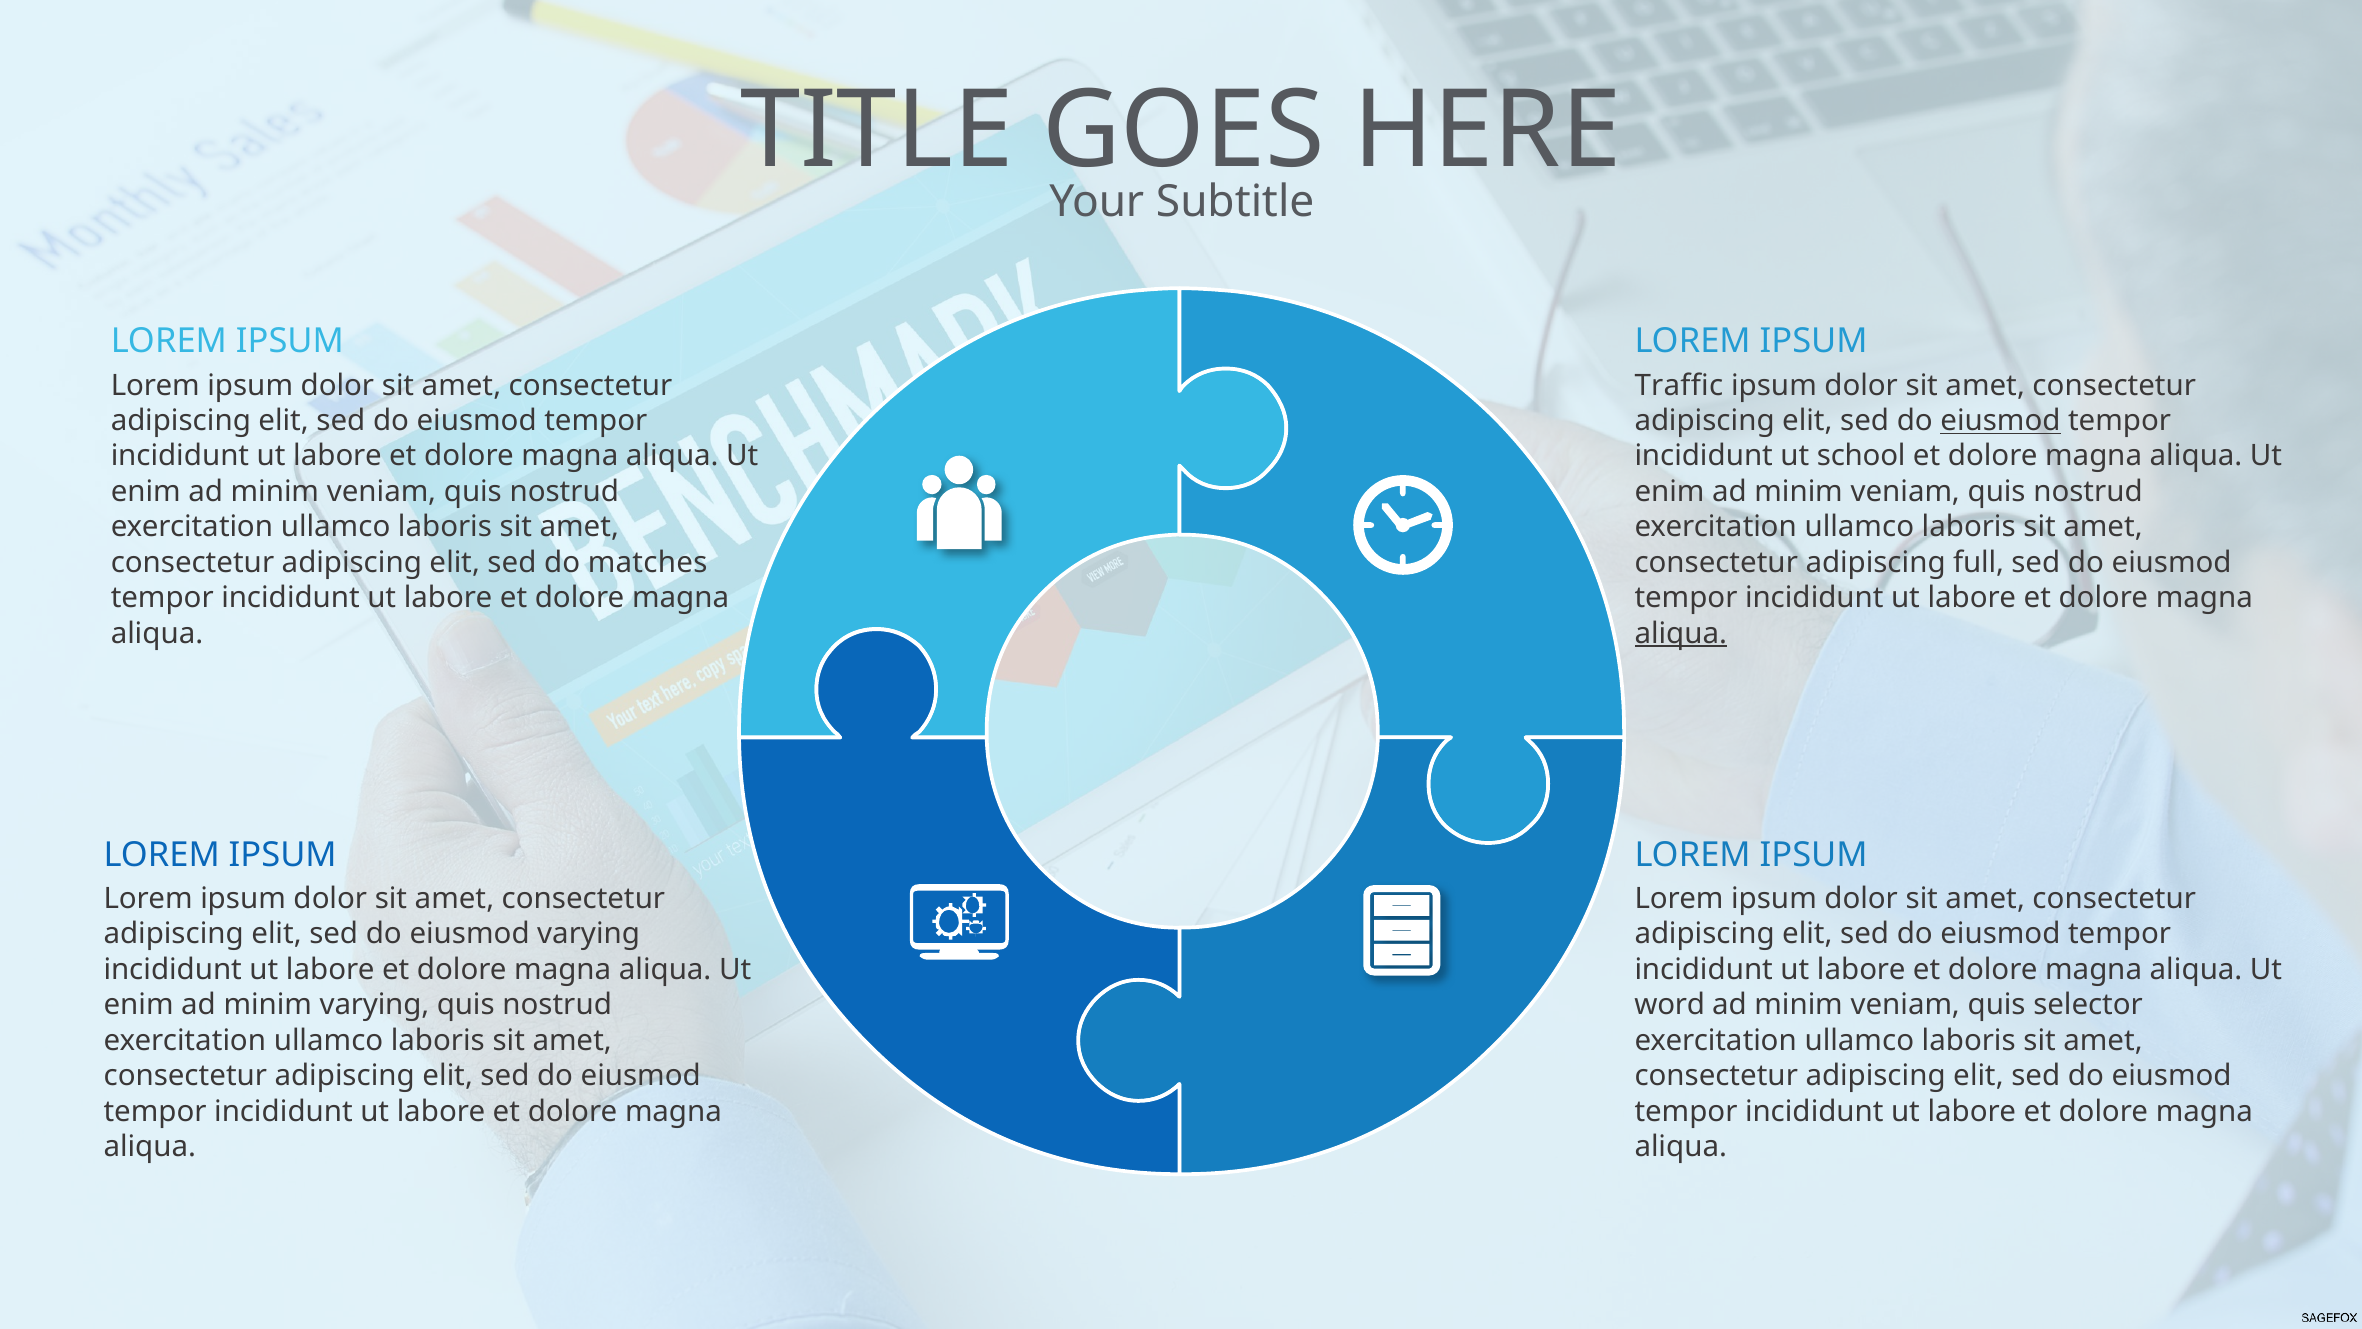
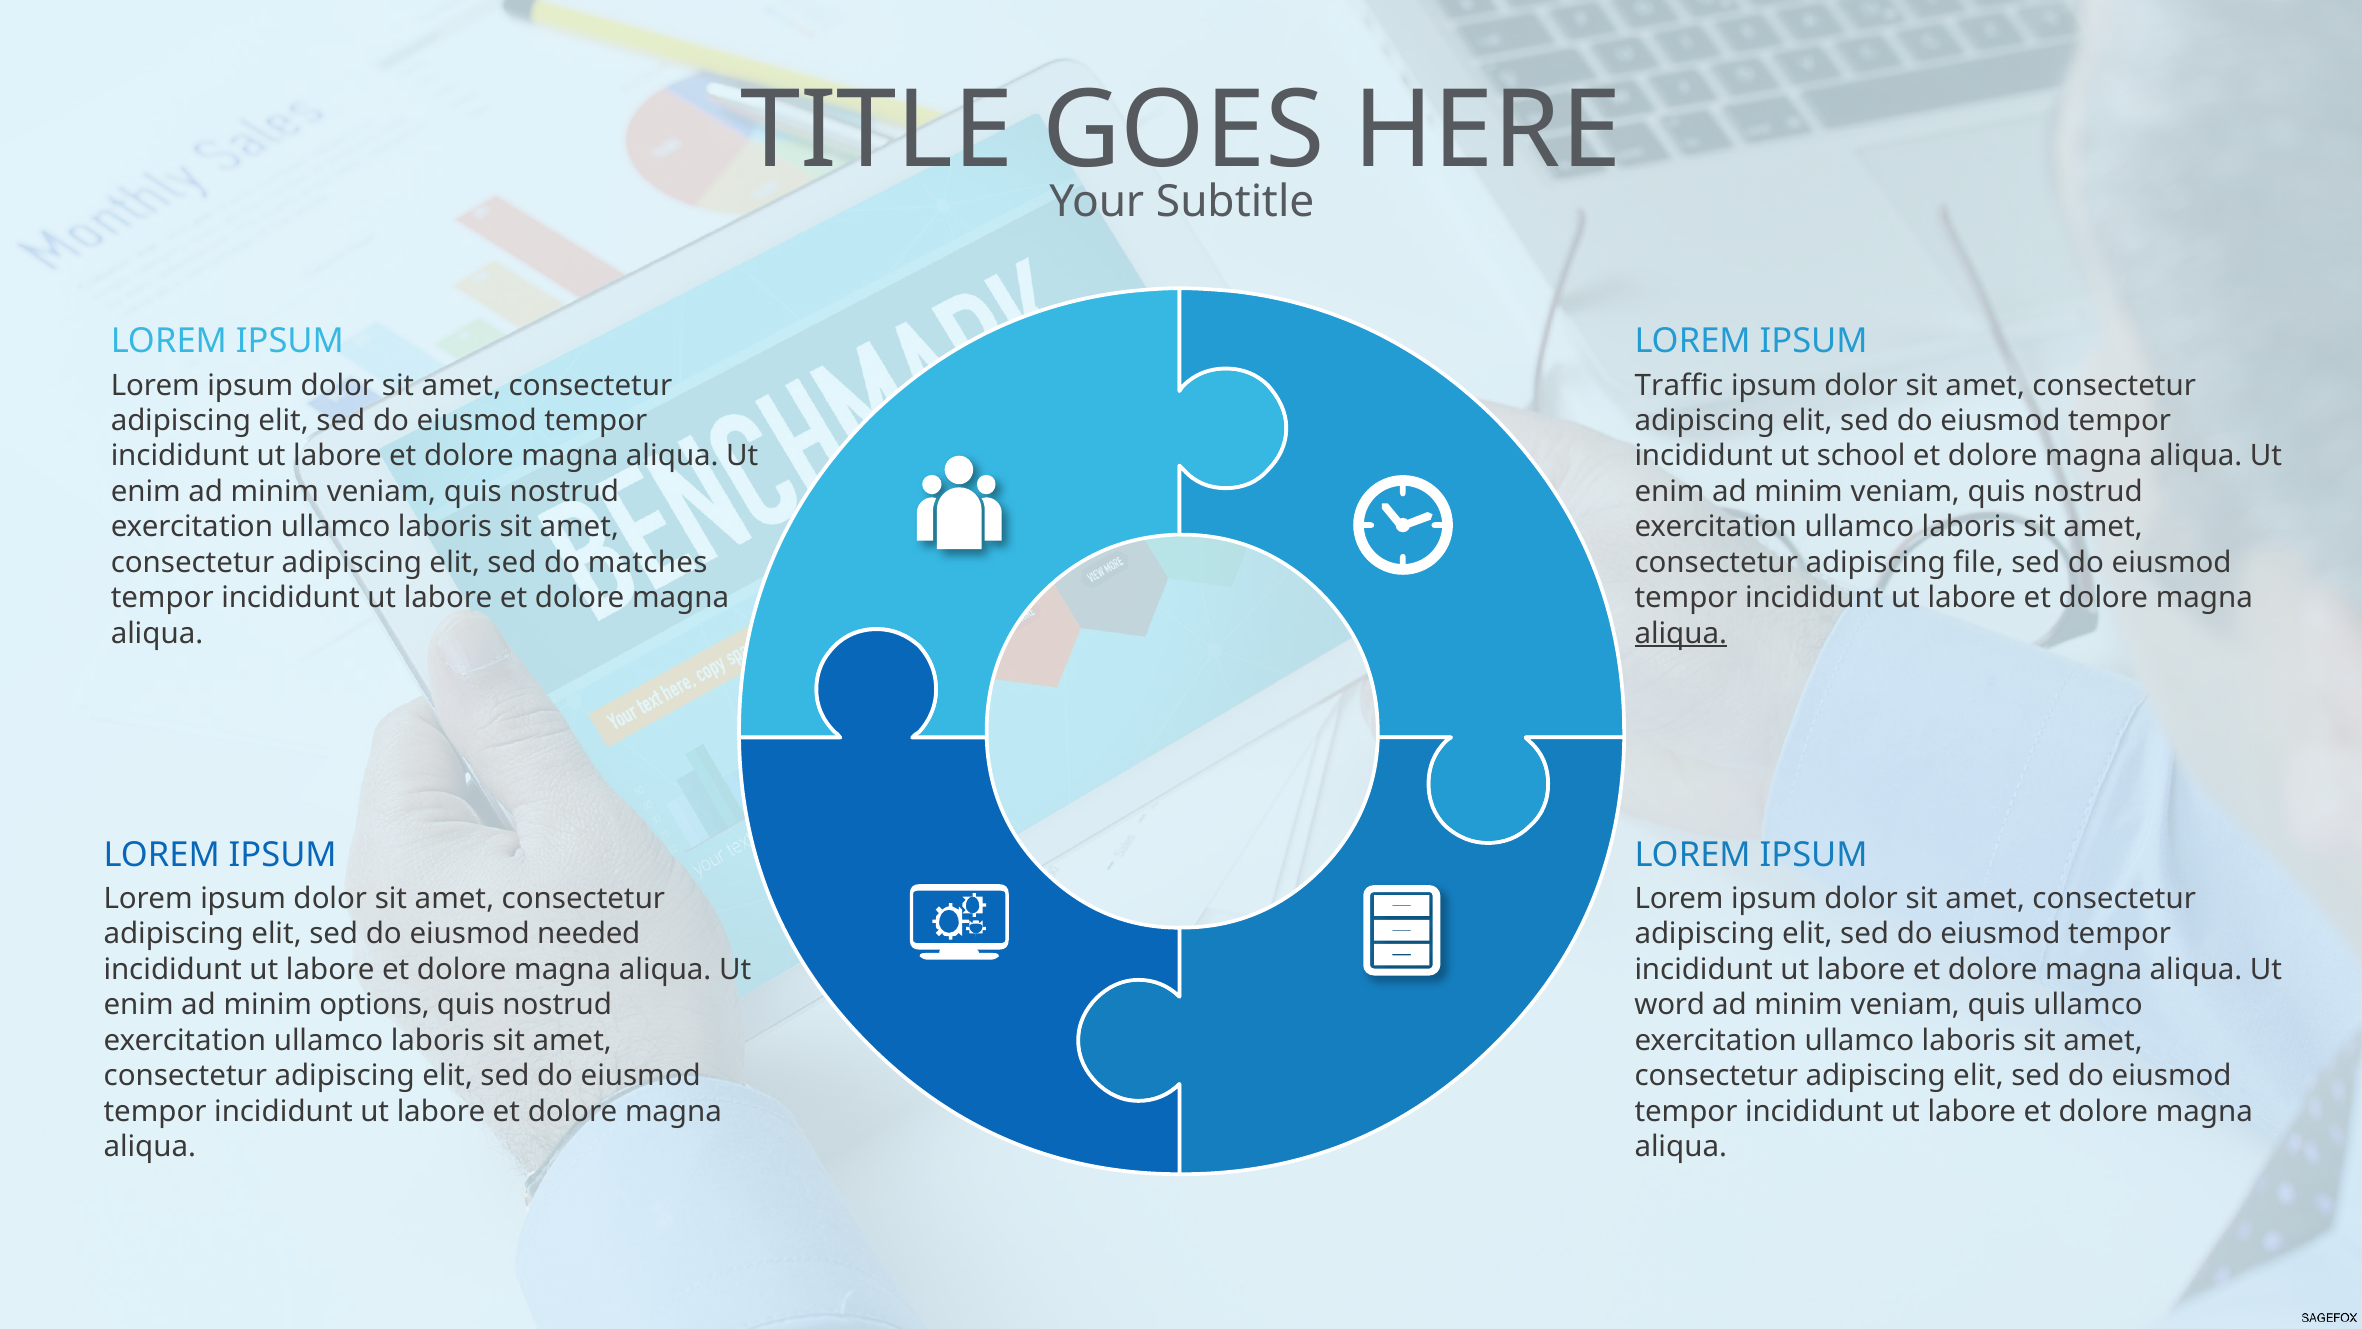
eiusmod underline: present -> none (2000, 421)
full: full -> file (1978, 562)
eiusmod varying: varying -> needed (589, 934)
minim varying: varying -> options (375, 1005)
quis selector: selector -> ullamco (2088, 1005)
